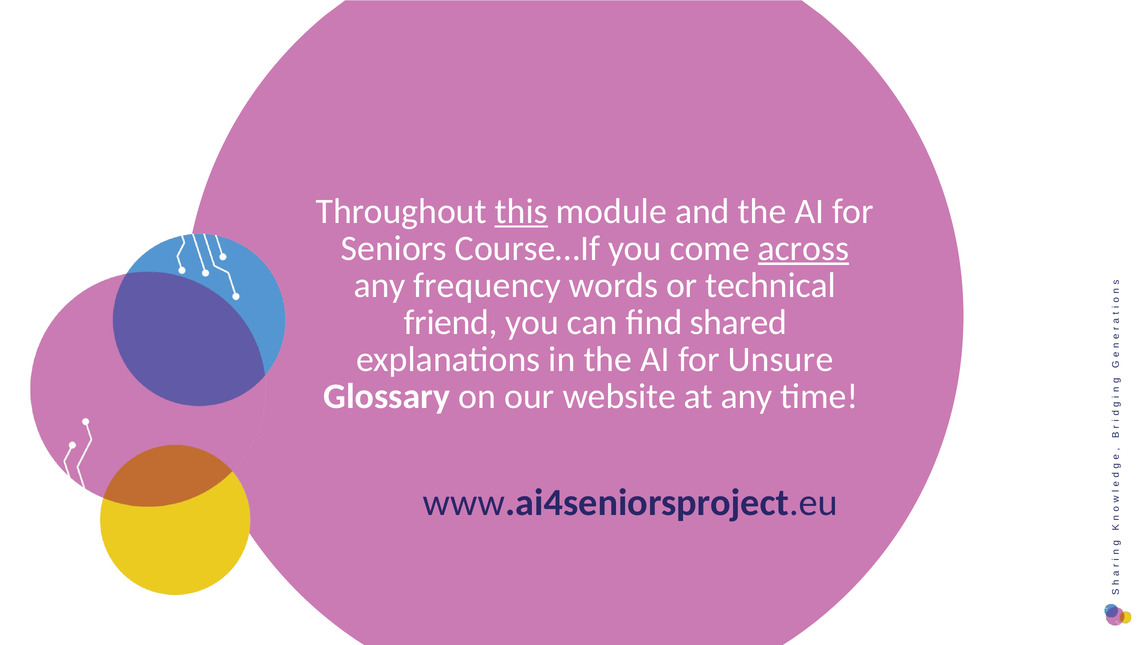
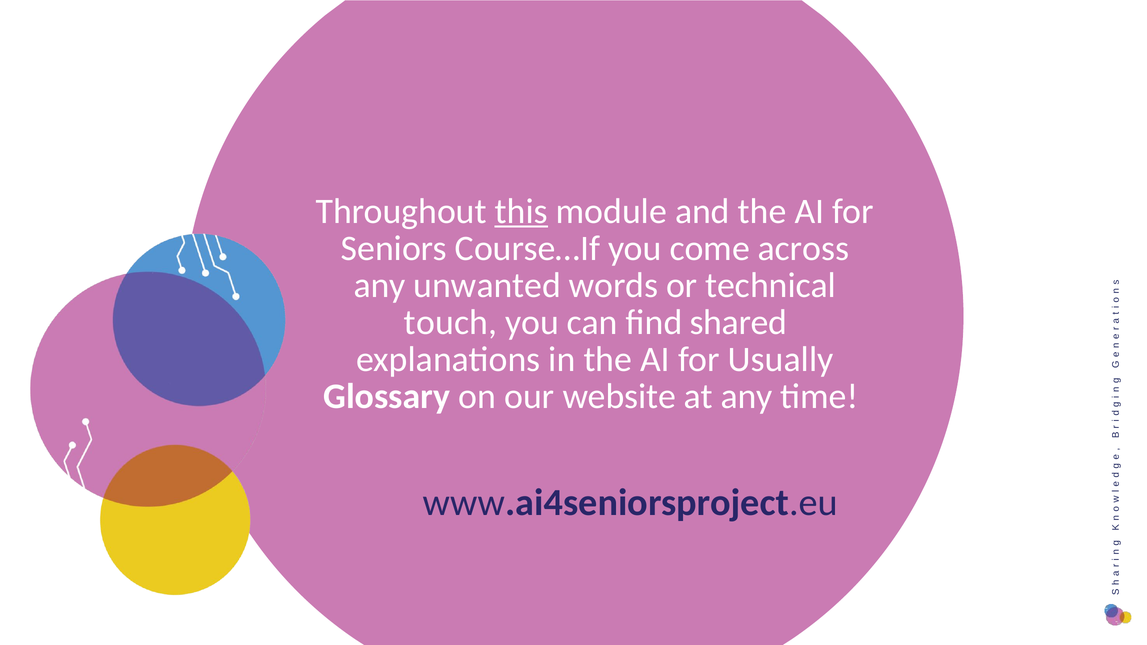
across underline: present -> none (803, 248)
frequency: frequency -> unwanted (487, 285)
friend: friend -> touch (451, 322)
Unsure: Unsure -> Usually (781, 360)
